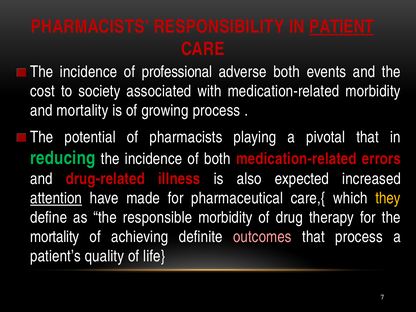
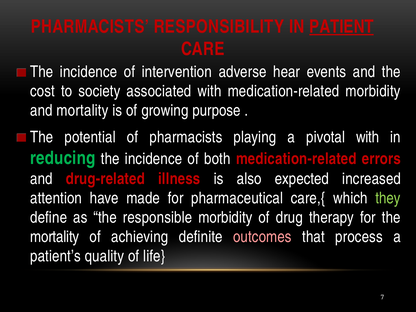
professional: professional -> intervention (177, 72)
adverse both: both -> hear (287, 72)
growing process: process -> purpose (217, 111)
pivotal that: that -> with (368, 137)
attention underline: present -> none (56, 198)
they colour: yellow -> light green (388, 198)
